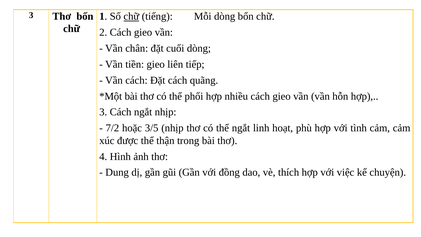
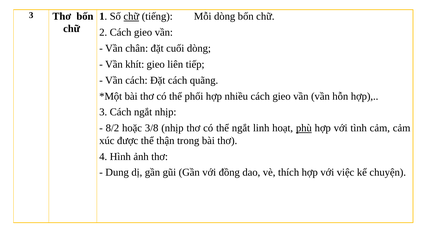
tiền: tiền -> khít (135, 64)
7/2: 7/2 -> 8/2 (112, 128)
3/5: 3/5 -> 3/8 (152, 128)
phù underline: none -> present (304, 128)
